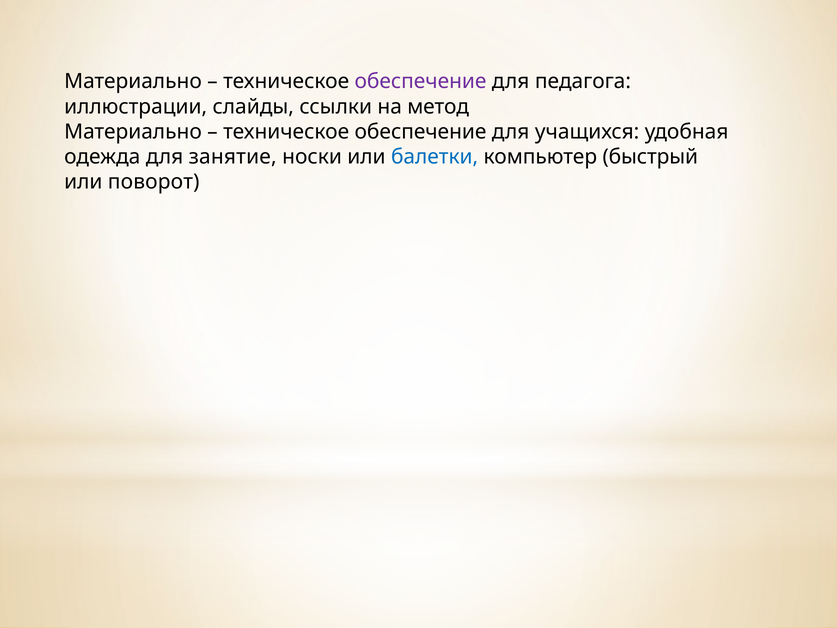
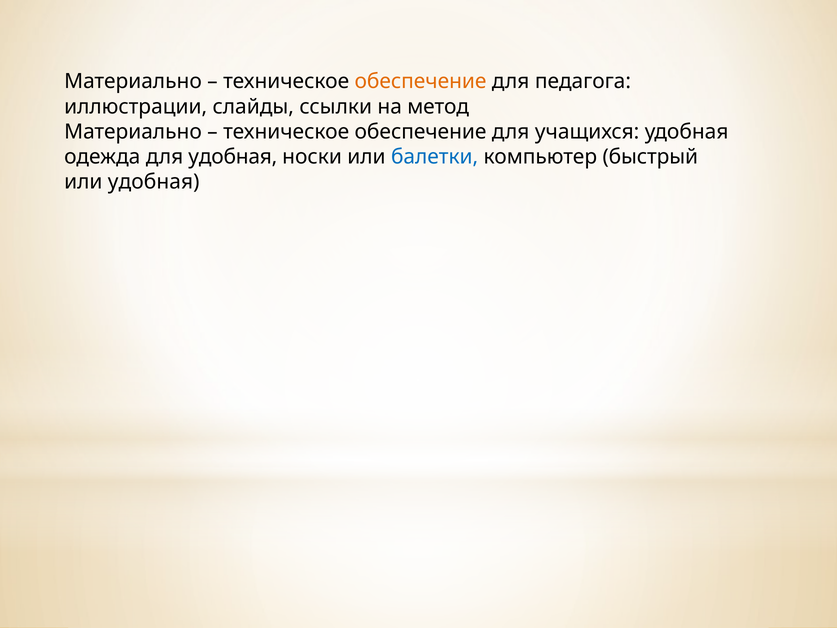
обеспечение colour: purple -> orange (421, 82)
для занятие: занятие -> удобная (233, 157)
или поворот: поворот -> удобная (154, 182)
